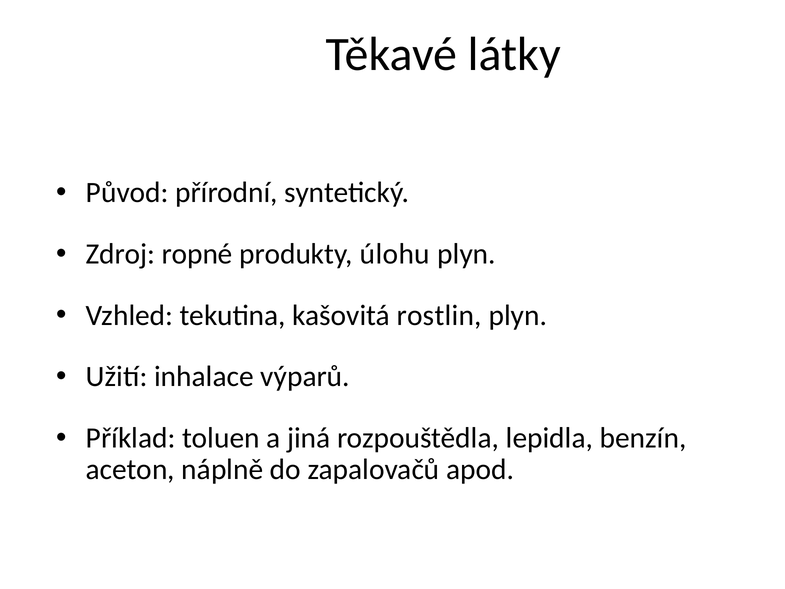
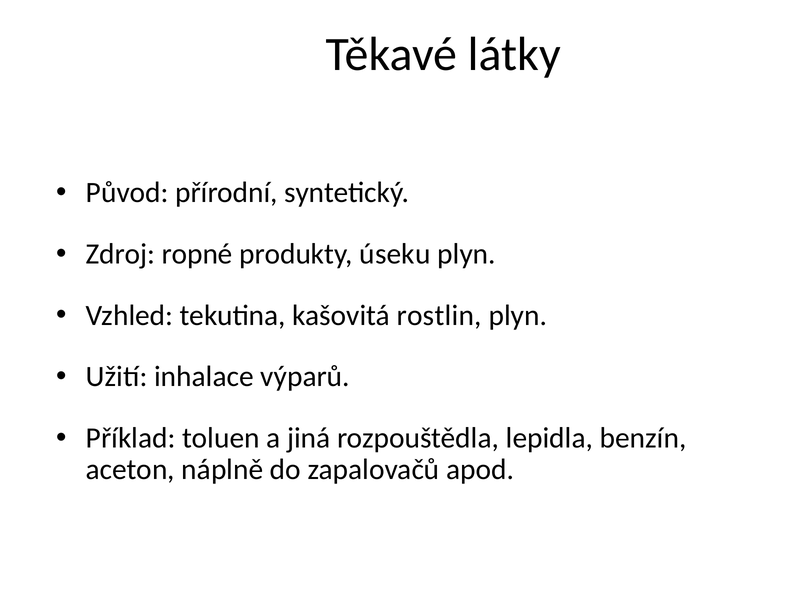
úlohu: úlohu -> úseku (395, 254)
